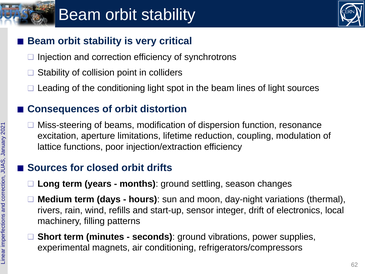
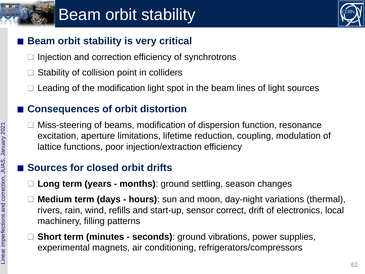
the conditioning: conditioning -> modification (121, 88)
integer: integer -> correct (231, 210)
